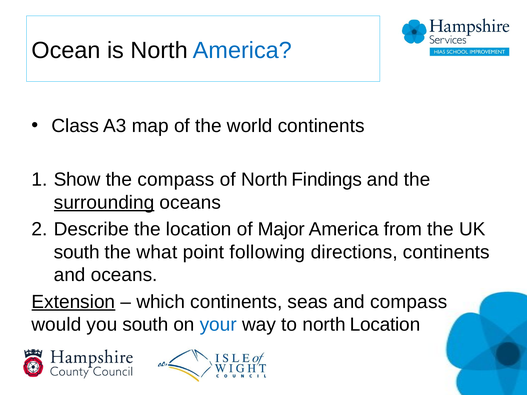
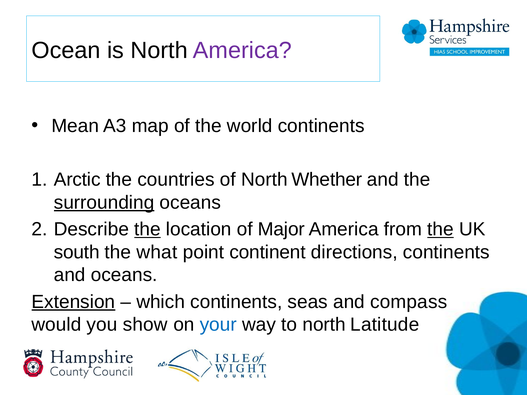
America colour: blue -> purple (242, 50)
Class: Class -> Mean (75, 126)
Show: Show -> Arctic (77, 180)
the compass: compass -> countries (176, 180)
Findings: Findings -> Whether (327, 180)
the underline: none -> present (147, 229)
the underline: none -> present (440, 229)
following: following -> continent (268, 252)
you south: south -> show (145, 325)
north Location: Location -> Latitude (385, 325)
